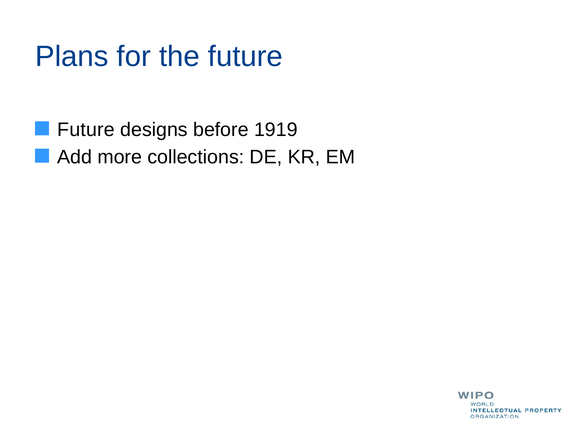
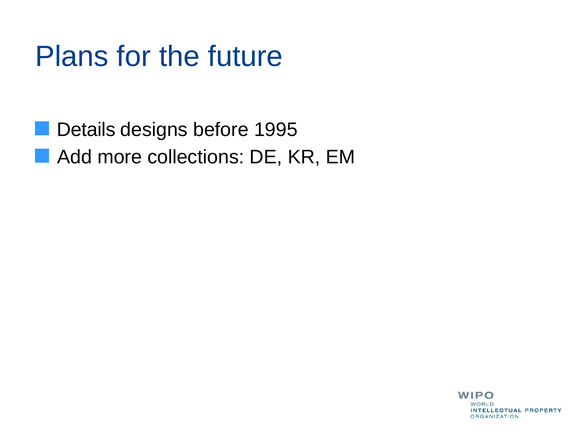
Future: Future -> Details (86, 130)
1919: 1919 -> 1995 (276, 130)
